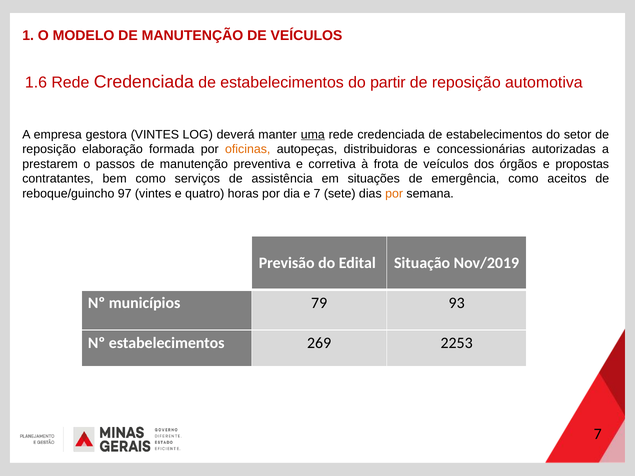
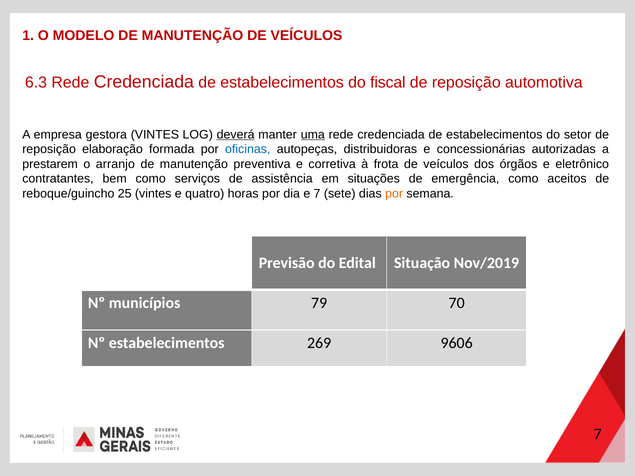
1.6: 1.6 -> 6.3 (36, 83)
partir: partir -> fiscal (388, 83)
deverá underline: none -> present (236, 134)
oficinas colour: orange -> blue (248, 149)
passos: passos -> arranjo (115, 164)
propostas: propostas -> eletrônico (582, 164)
97: 97 -> 25 (125, 194)
93: 93 -> 70 (457, 303)
2253: 2253 -> 9606 (457, 343)
